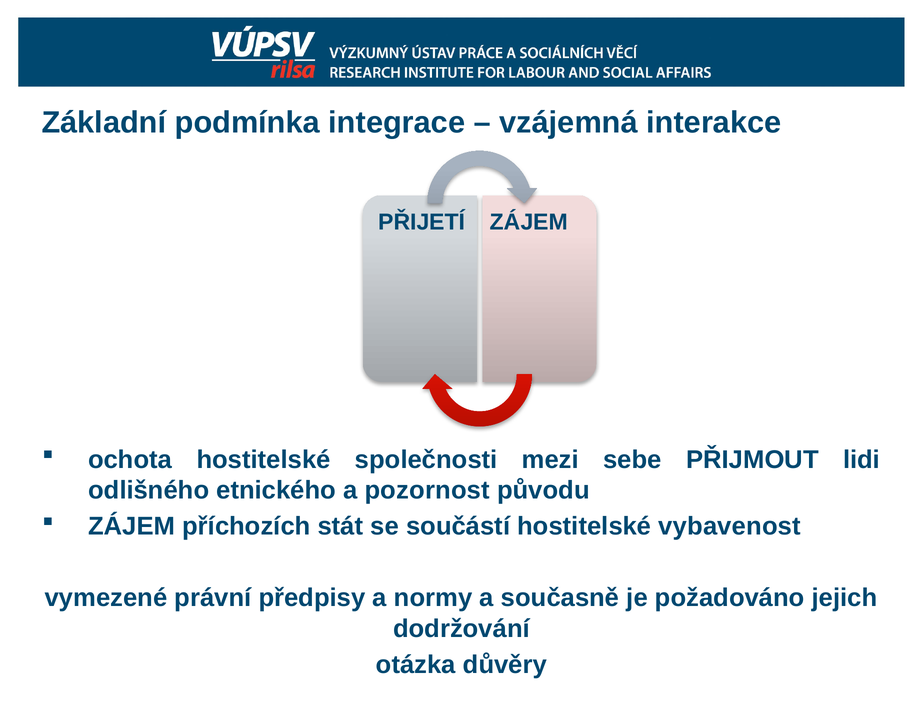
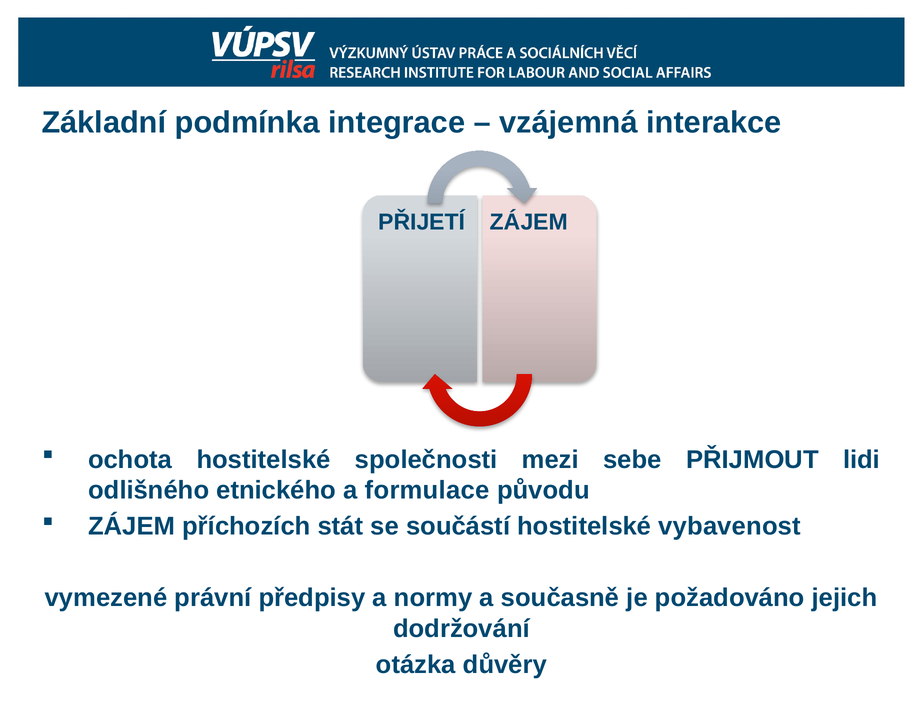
pozornost: pozornost -> formulace (427, 491)
